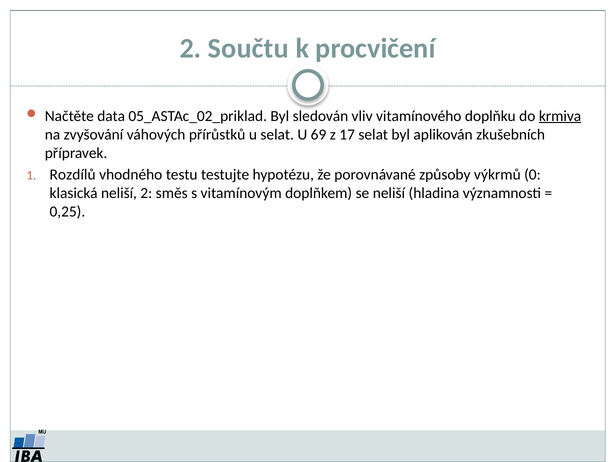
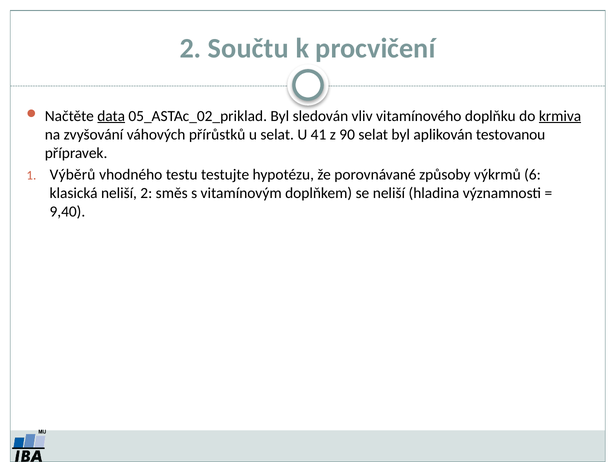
data underline: none -> present (111, 116)
69: 69 -> 41 (319, 135)
17: 17 -> 90 (347, 135)
zkušebních: zkušebních -> testovanou (511, 135)
Rozdílů: Rozdílů -> Výběrů (73, 175)
0: 0 -> 6 (532, 175)
0,25: 0,25 -> 9,40 (67, 212)
